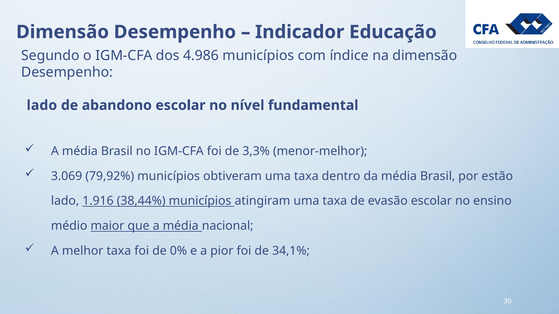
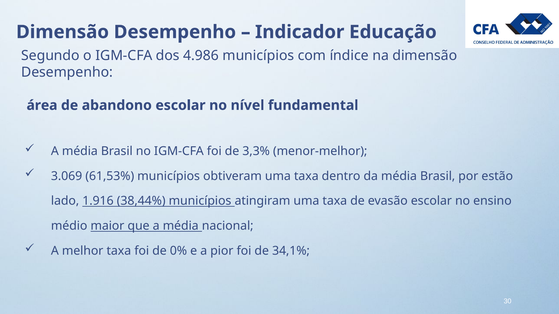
lado: lado -> área (42, 105)
79,92%: 79,92% -> 61,53% (110, 176)
